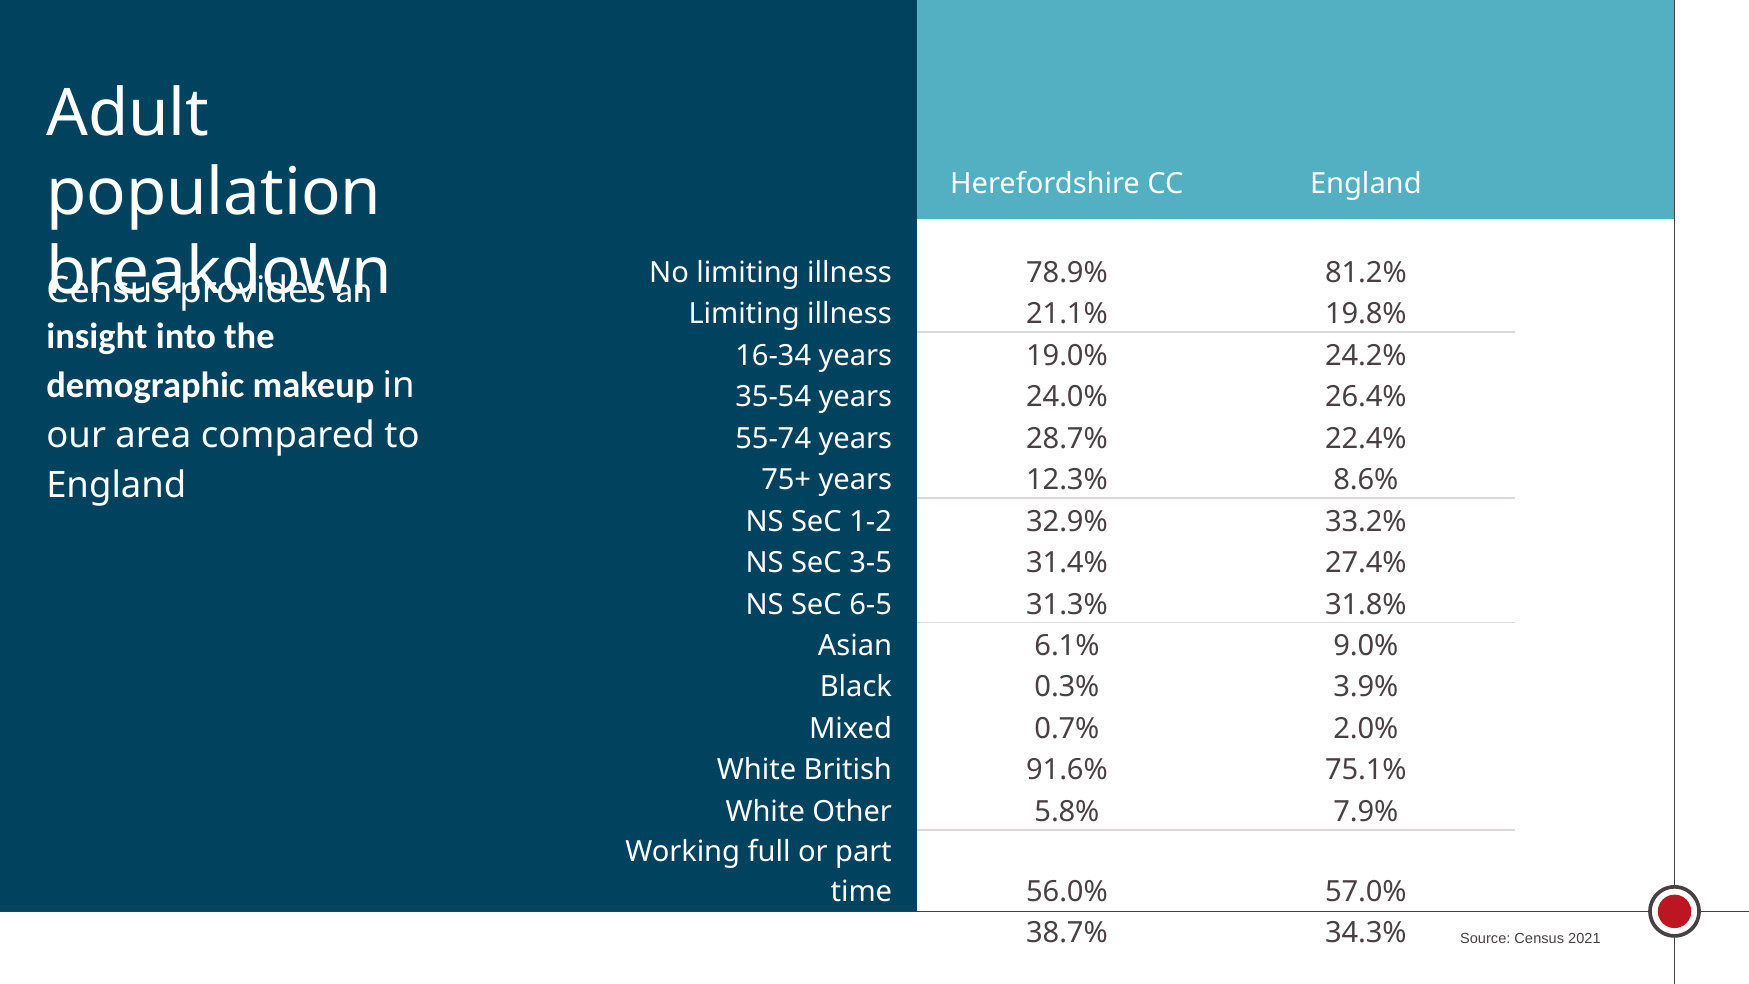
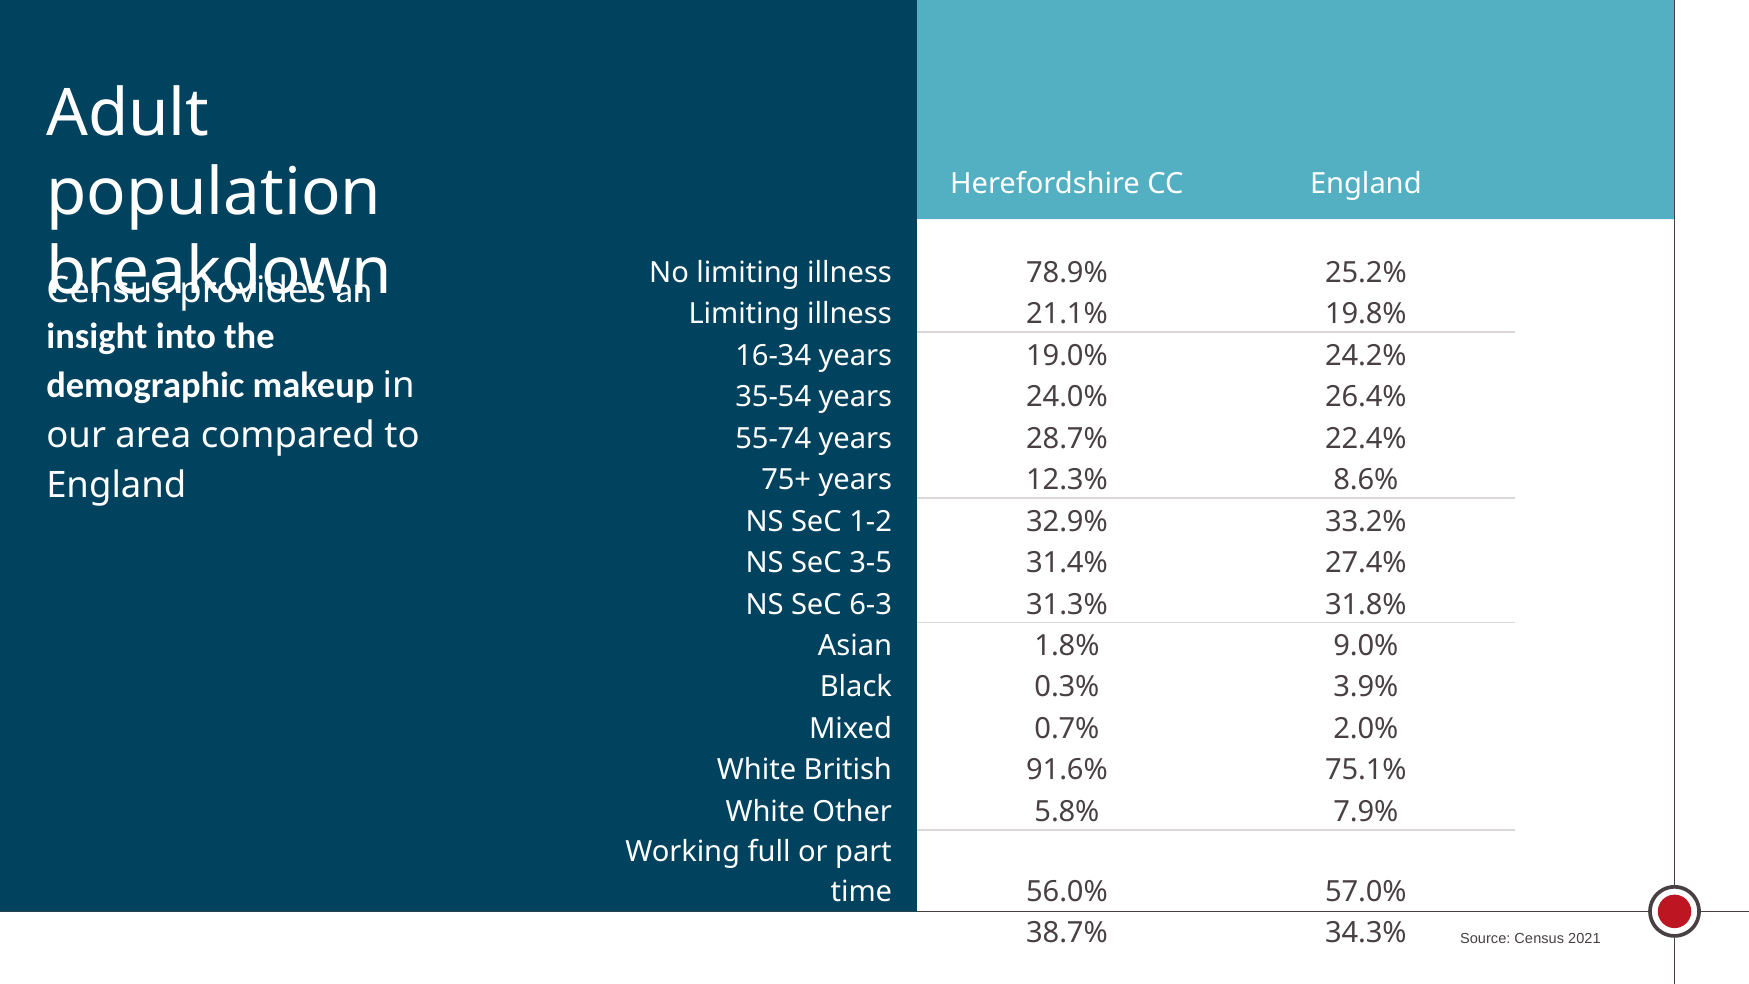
81.2%: 81.2% -> 25.2% (1366, 273)
6-5: 6-5 -> 6-3 (871, 604)
6.1%: 6.1% -> 1.8% (1067, 646)
